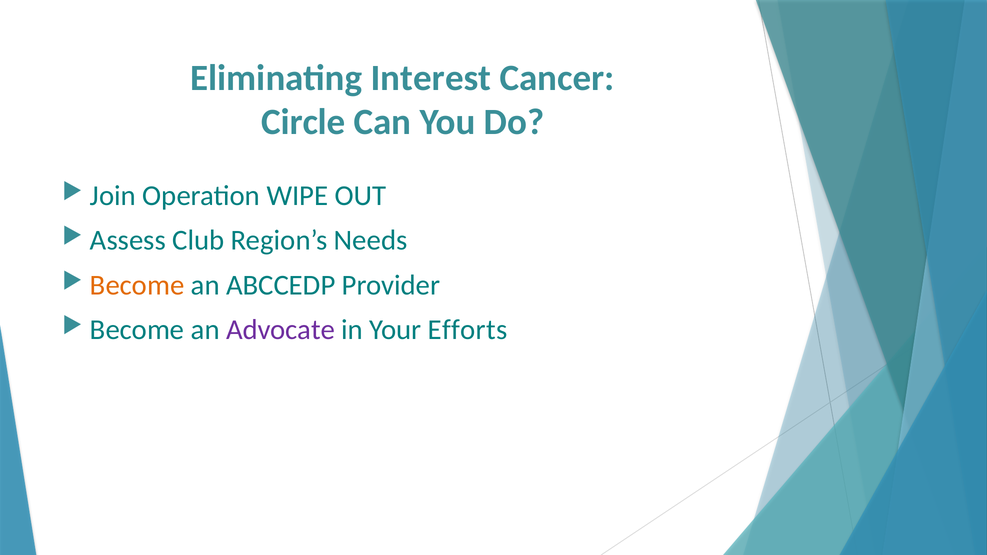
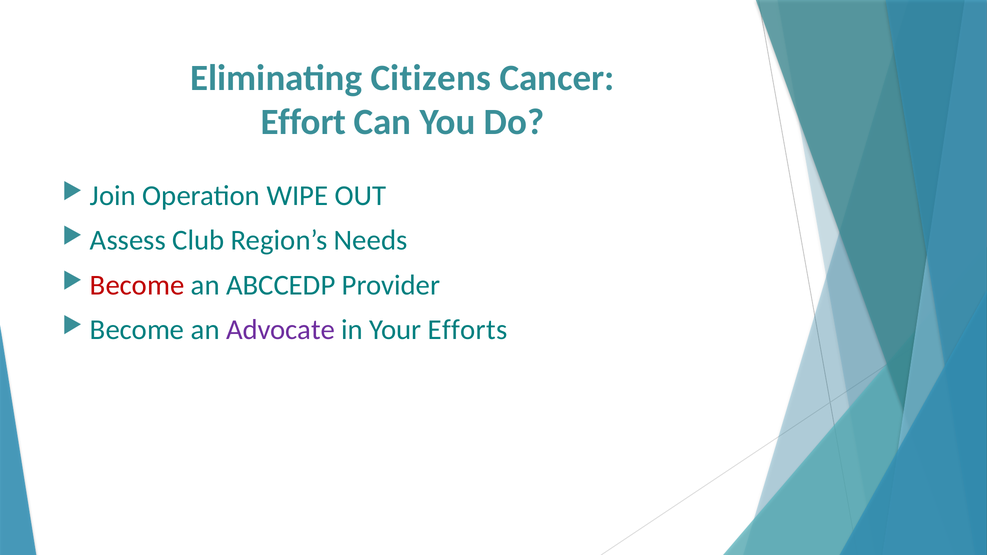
Interest: Interest -> Citizens (431, 78)
Circle: Circle -> Effort (303, 122)
Become colour: orange -> red (137, 285)
